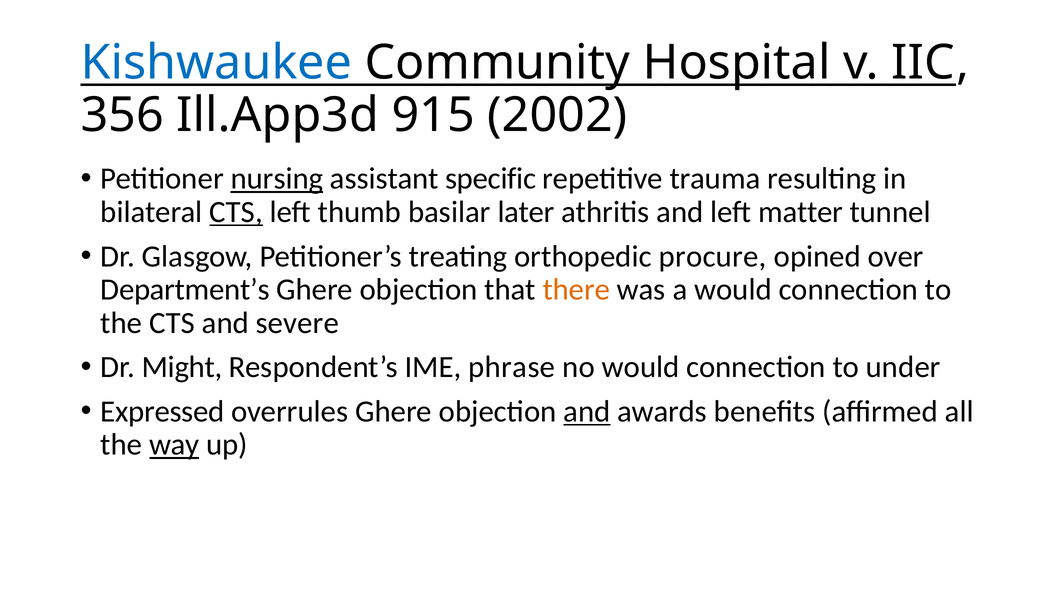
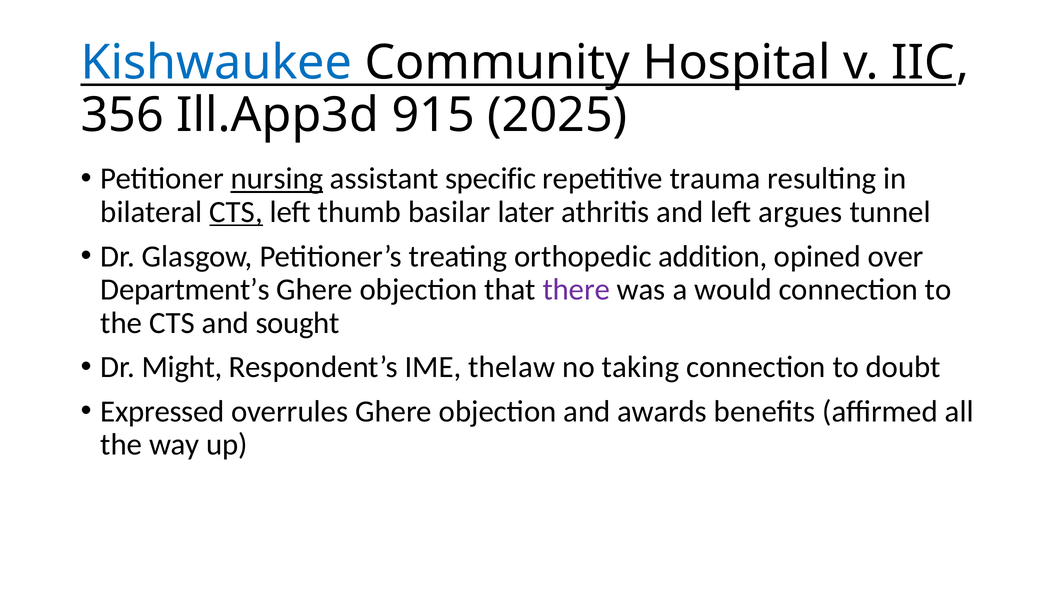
2002: 2002 -> 2025 (557, 115)
matter: matter -> argues (800, 212)
procure: procure -> addition (713, 256)
there colour: orange -> purple (576, 290)
severe: severe -> sought (298, 323)
phrase: phrase -> thelaw (512, 367)
no would: would -> taking (641, 367)
under: under -> doubt (903, 367)
and underline: present -> none (587, 412)
way underline: present -> none (174, 445)
